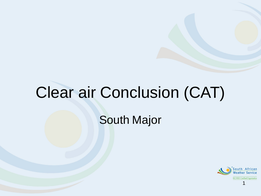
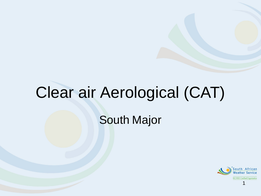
Conclusion: Conclusion -> Aerological (140, 92)
